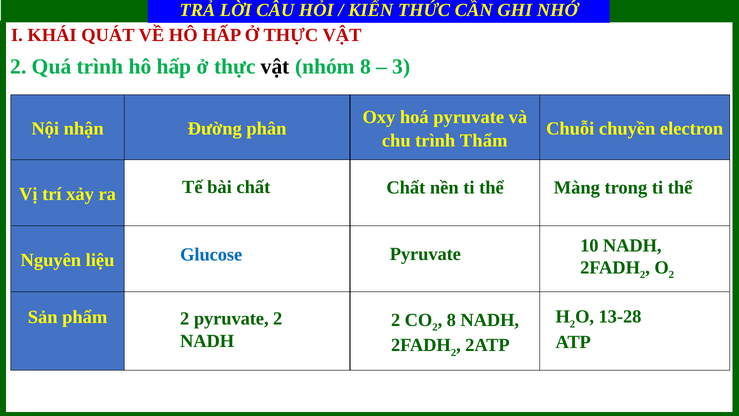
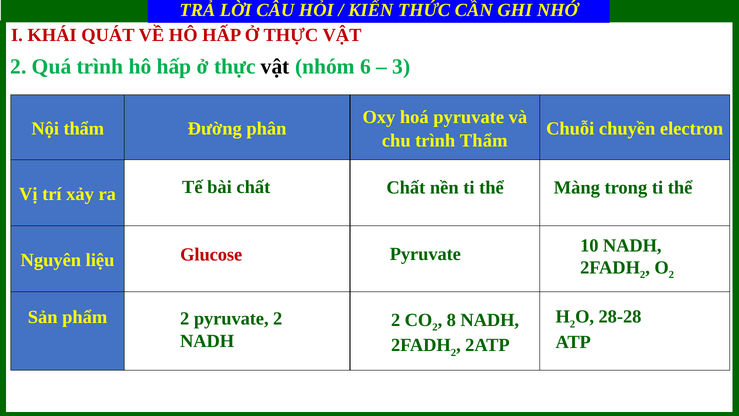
nhóm 8: 8 -> 6 (366, 67)
Nội nhận: nhận -> thẩm (84, 129)
Glucose colour: blue -> red (211, 255)
13-28: 13-28 -> 28-28 (620, 317)
